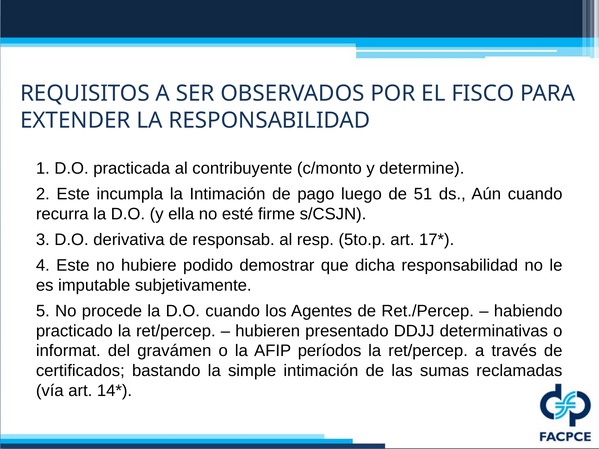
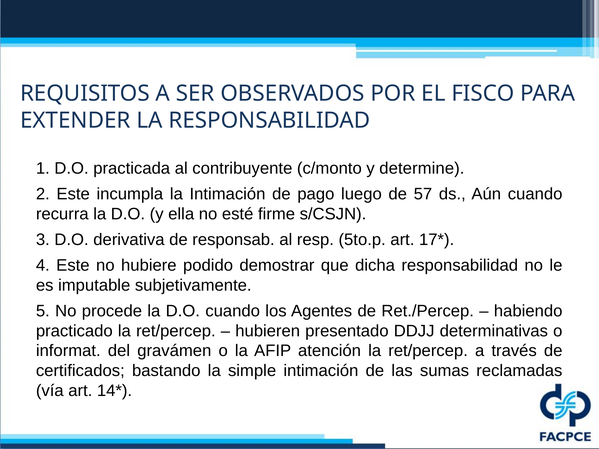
51: 51 -> 57 (423, 194)
períodos: períodos -> atención (330, 351)
